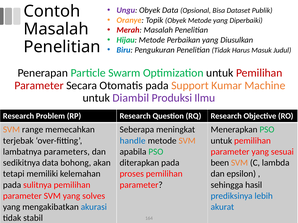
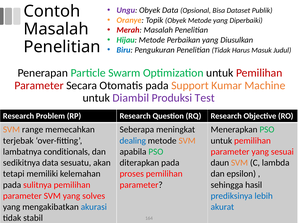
Ilmu: Ilmu -> Test (205, 98)
handle: handle -> dealing (133, 141)
parameters: parameters -> conditionals (67, 152)
bohong: bohong -> sesuatu (76, 163)
been: been -> daun (220, 163)
